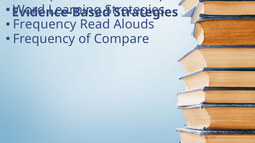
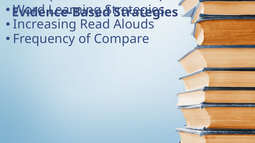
Frequency: Frequency -> Increasing (45, 24)
